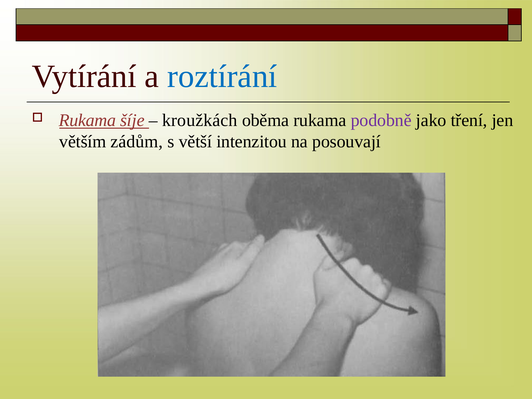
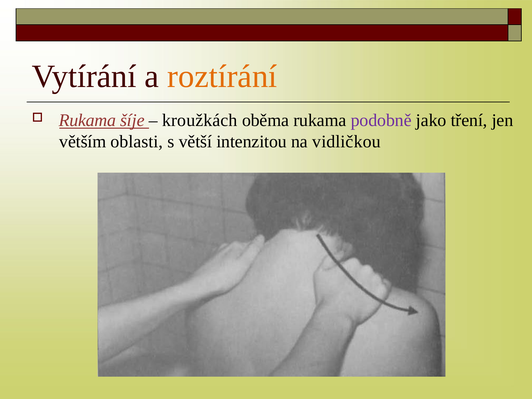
roztírání colour: blue -> orange (222, 77)
zádům: zádům -> oblasti (137, 141)
posouvají: posouvají -> vidličkou (346, 141)
